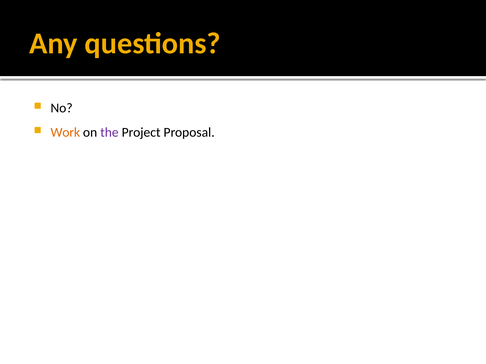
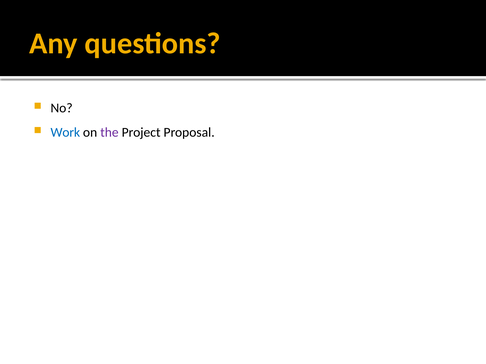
Work colour: orange -> blue (65, 133)
